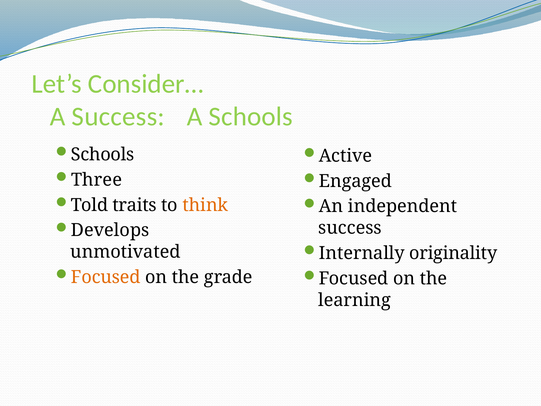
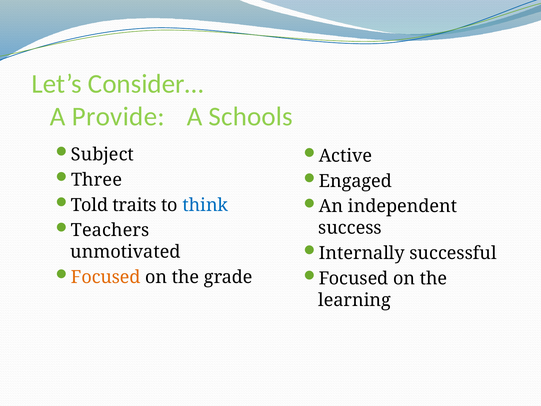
A Success: Success -> Provide (118, 116)
Schools: Schools -> Subject (102, 154)
think colour: orange -> blue (205, 205)
Develops: Develops -> Teachers (110, 230)
originality: originality -> successful (453, 253)
